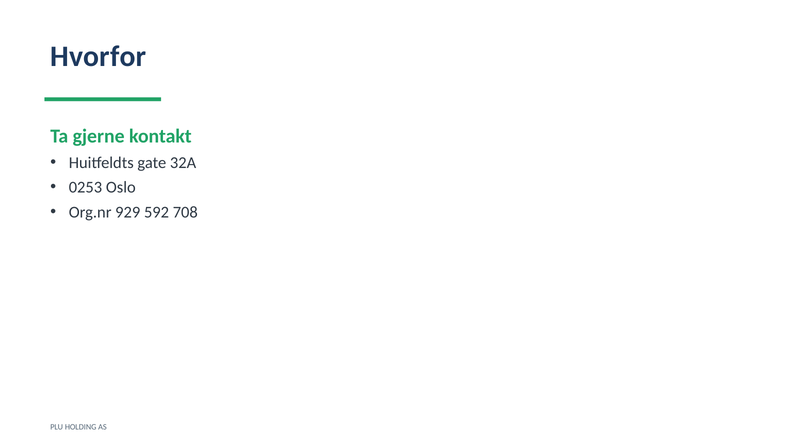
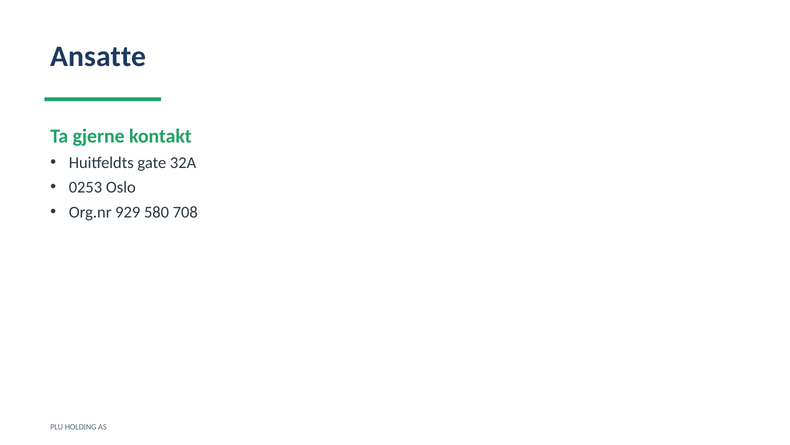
Hvorfor: Hvorfor -> Ansatte (98, 56)
592: 592 -> 580 (157, 212)
